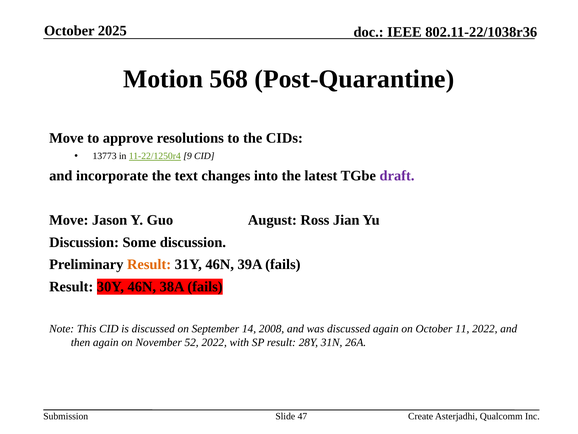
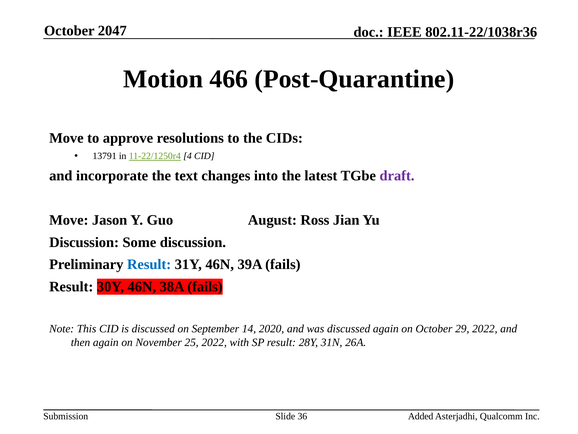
2025: 2025 -> 2047 (112, 31)
568: 568 -> 466 (229, 79)
13773: 13773 -> 13791 (105, 156)
9: 9 -> 4 (188, 156)
Result colour: orange -> blue (149, 264)
2008: 2008 -> 2020 (272, 329)
11: 11 -> 29 (462, 329)
52: 52 -> 25 (192, 342)
47: 47 -> 36 (302, 416)
Create: Create -> Added (421, 416)
